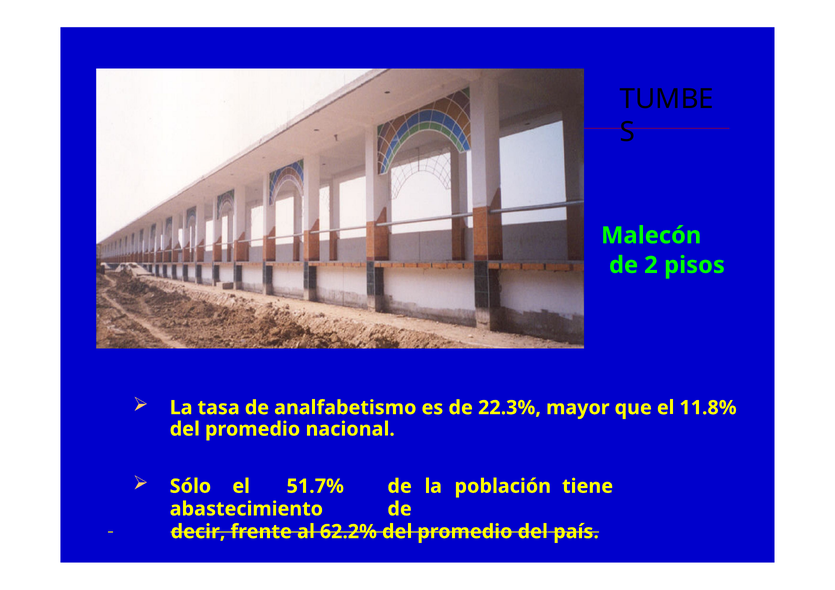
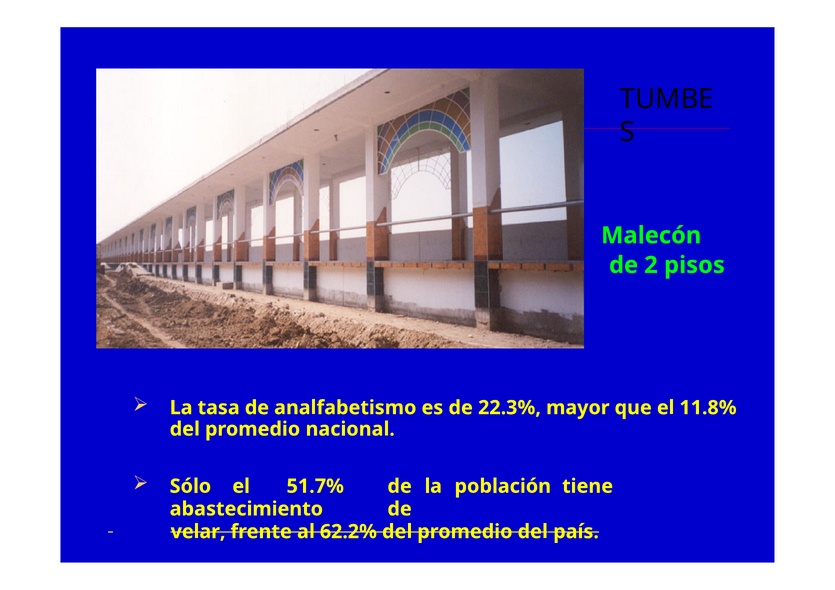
decir: decir -> velar (198, 532)
